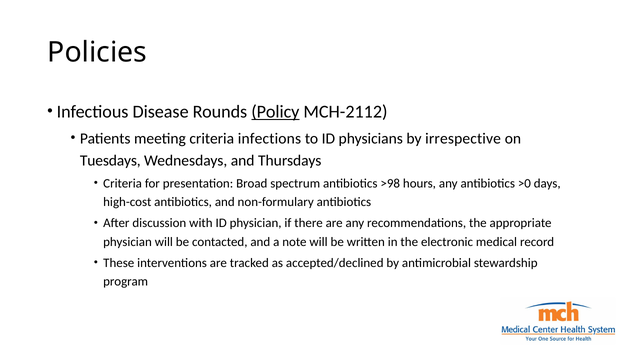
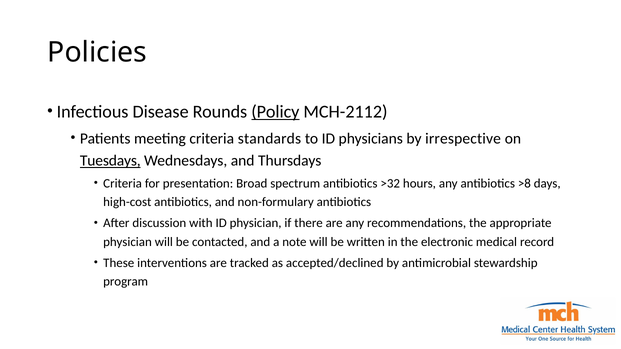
infections: infections -> standards (269, 139)
Tuesdays underline: none -> present (110, 161)
>98: >98 -> >32 (390, 184)
>0: >0 -> >8 (524, 184)
